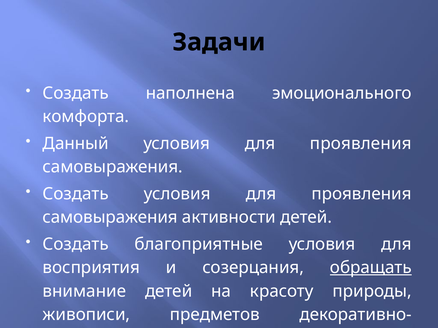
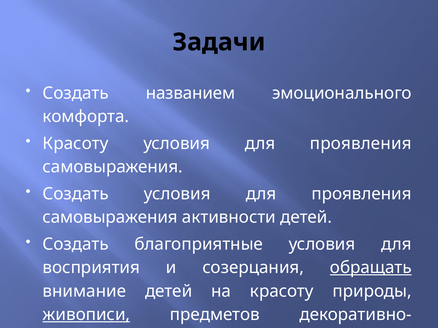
наполнена: наполнена -> названием (190, 93)
Данный: Данный -> Красоту (76, 144)
живописи underline: none -> present (86, 315)
